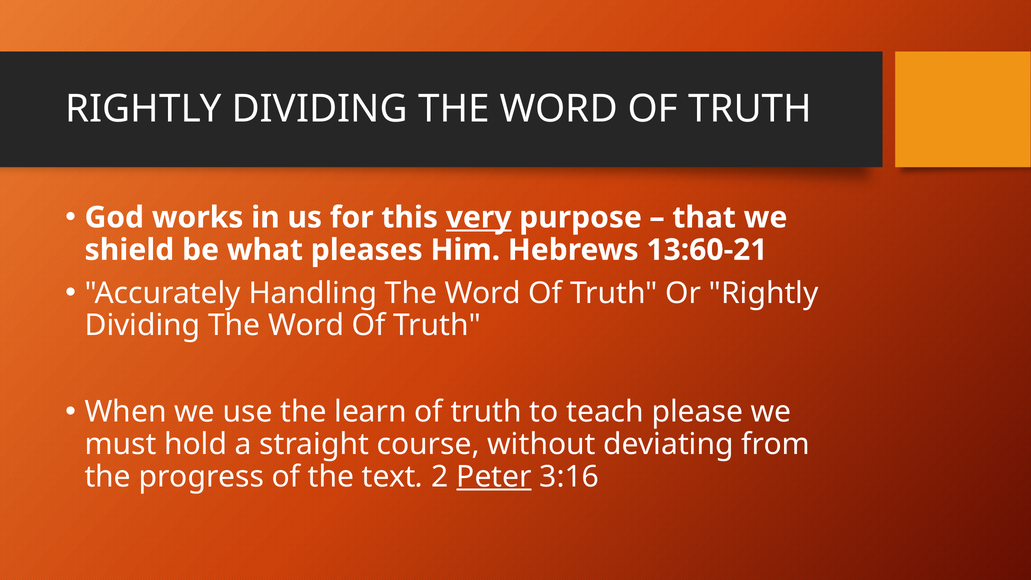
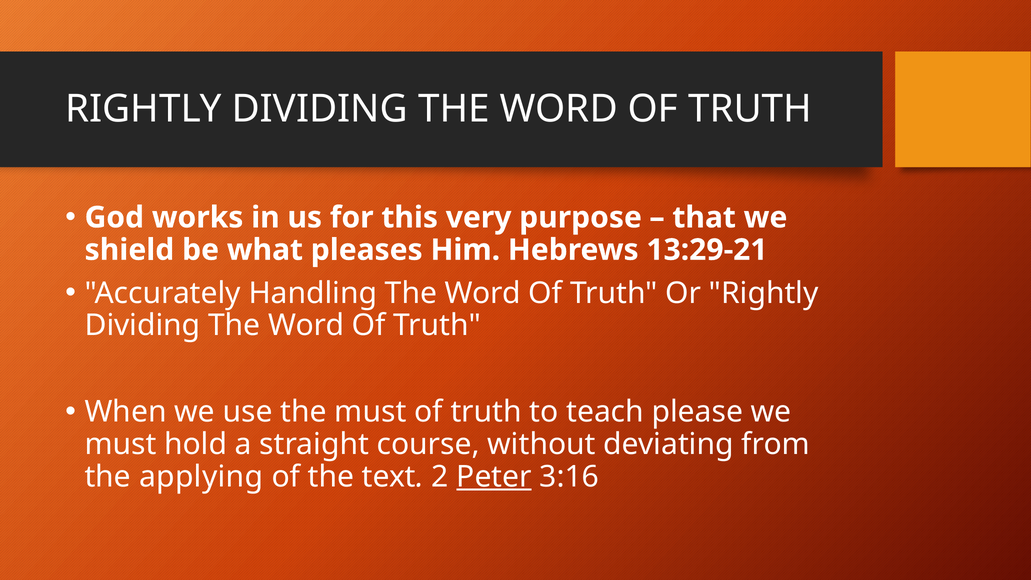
very underline: present -> none (479, 217)
13:60-21: 13:60-21 -> 13:29-21 (707, 250)
the learn: learn -> must (370, 412)
progress: progress -> applying (201, 477)
